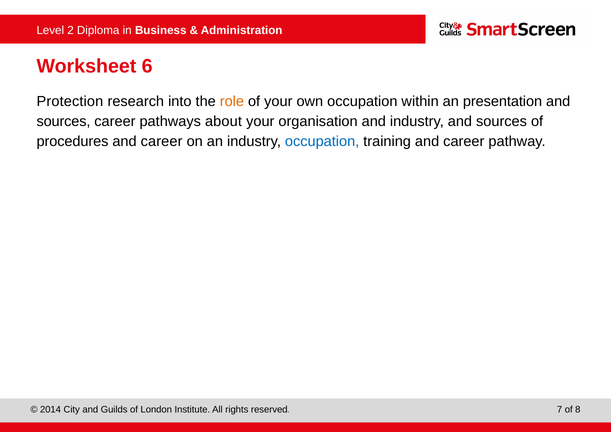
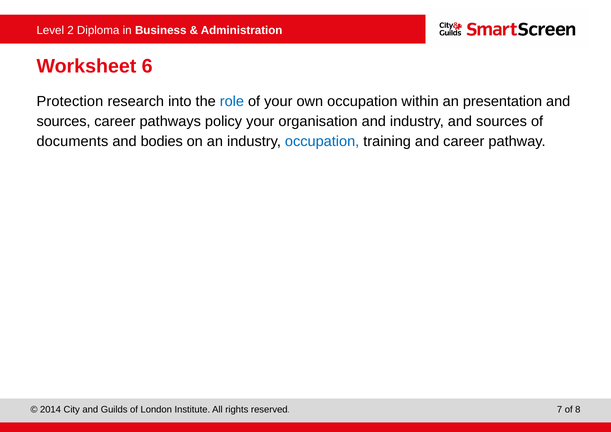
role colour: orange -> blue (232, 102)
about: about -> policy (224, 121)
procedures: procedures -> documents (72, 141)
career: career -> bodies (162, 141)
